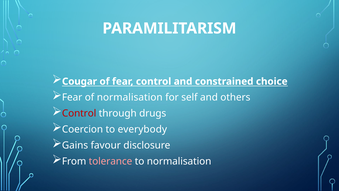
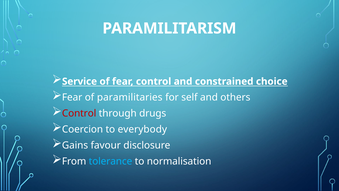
Cougar: Cougar -> Service (80, 81)
of normalisation: normalisation -> paramilitaries (130, 97)
tolerance colour: pink -> light blue (110, 161)
